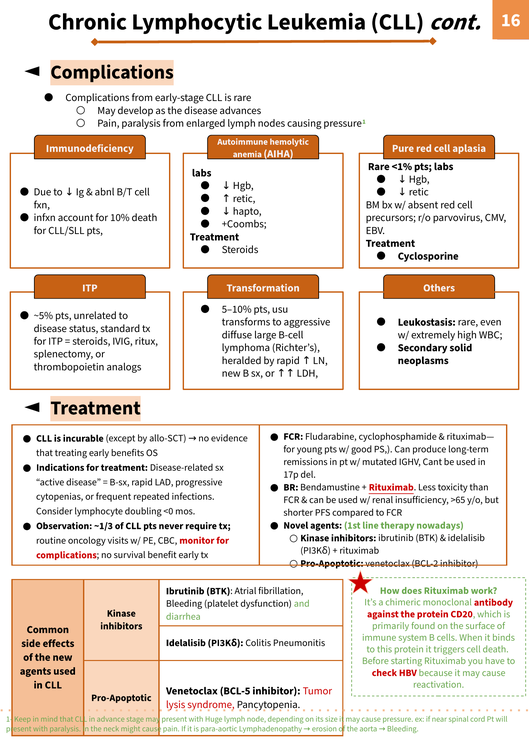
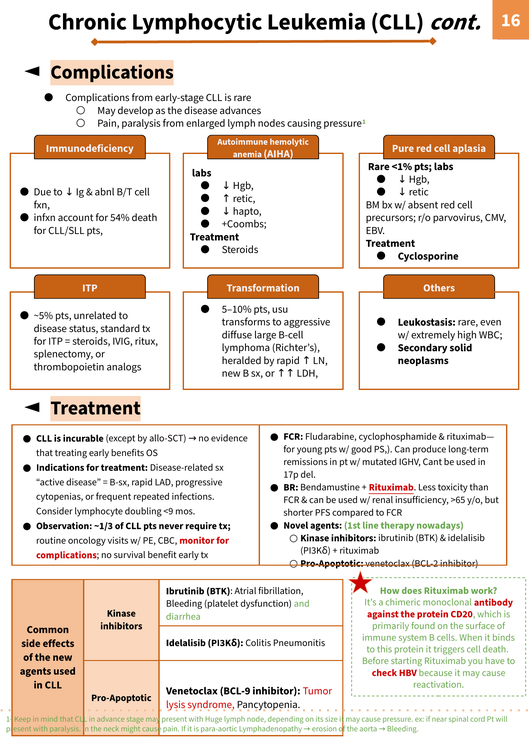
10%: 10% -> 54% (120, 218)
<0: <0 -> <9 (168, 511)
BCL-5: BCL-5 -> BCL-9 (235, 691)
